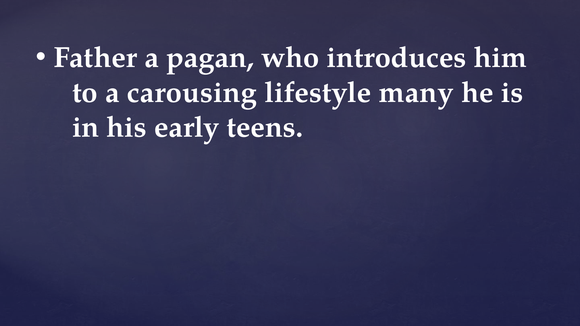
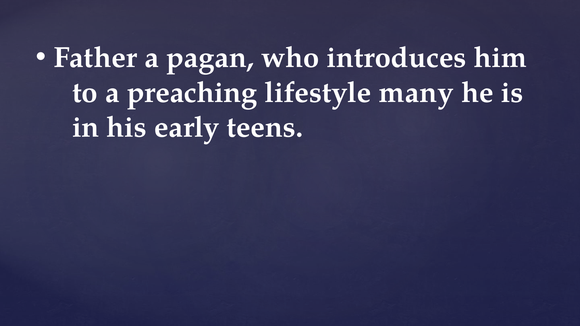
carousing: carousing -> preaching (192, 93)
